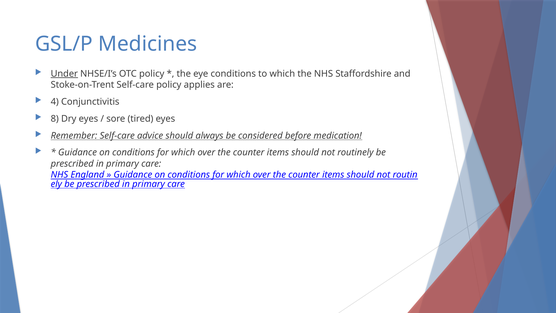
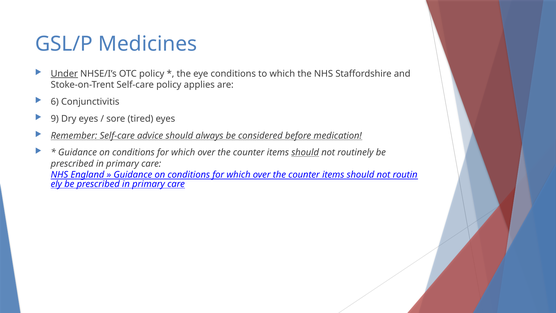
4: 4 -> 6 (55, 102)
8: 8 -> 9 (55, 119)
should underline: none -> present (305, 152)
